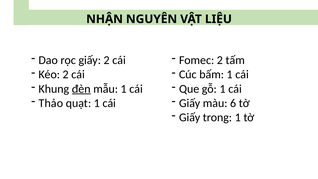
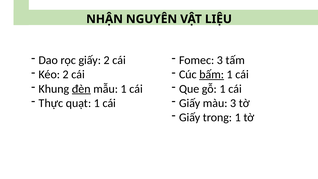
Fomec 2: 2 -> 3 (220, 60)
bấm underline: none -> present (212, 74)
Thảo: Thảo -> Thực (51, 103)
màu 6: 6 -> 3 (233, 103)
